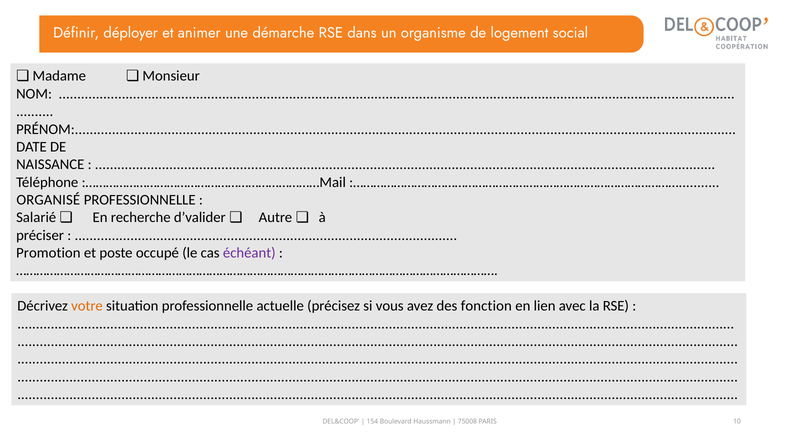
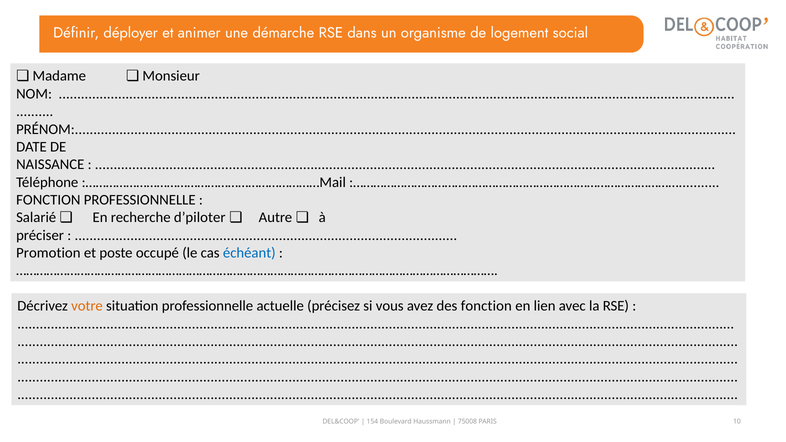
ORGANISÉ: ORGANISÉ -> FONCTION (48, 200)
d’valider: d’valider -> d’piloter (200, 218)
échéant colour: purple -> blue (249, 253)
